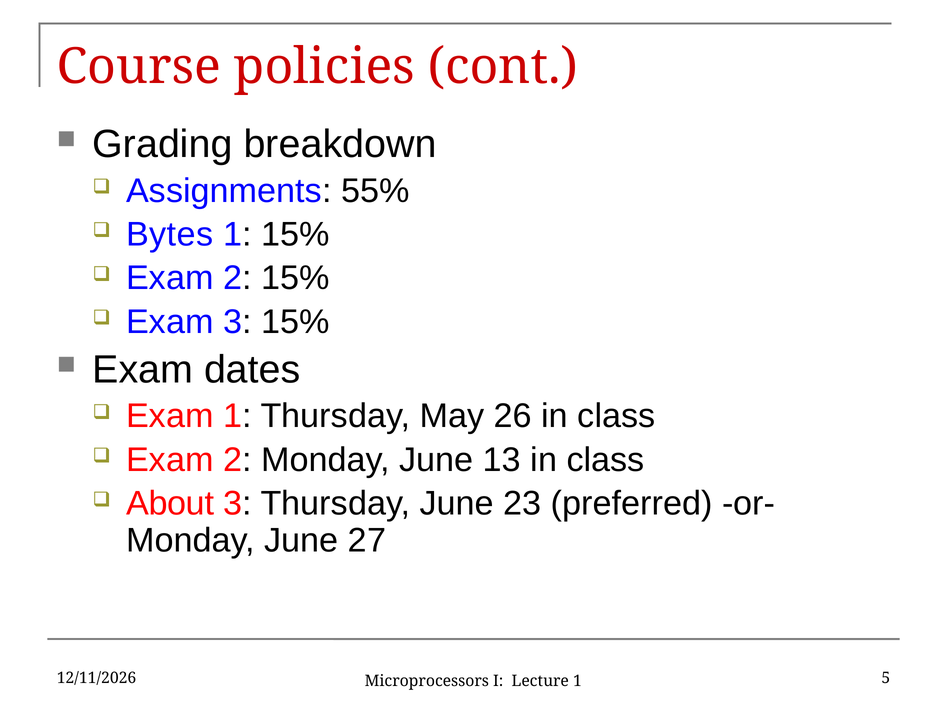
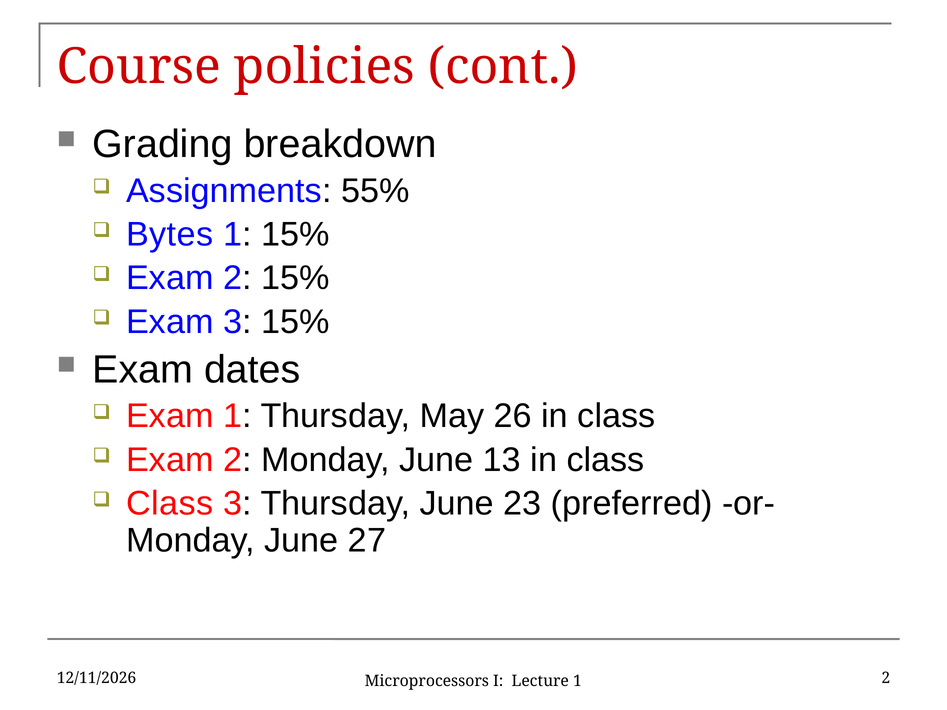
About: About -> Class (170, 504)
1 5: 5 -> 2 (886, 678)
